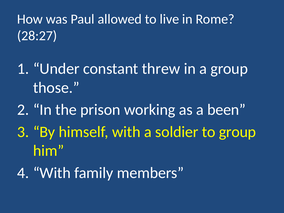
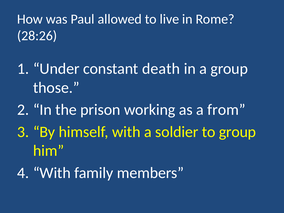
28:27: 28:27 -> 28:26 (37, 36)
threw: threw -> death (161, 69)
been: been -> from (226, 110)
